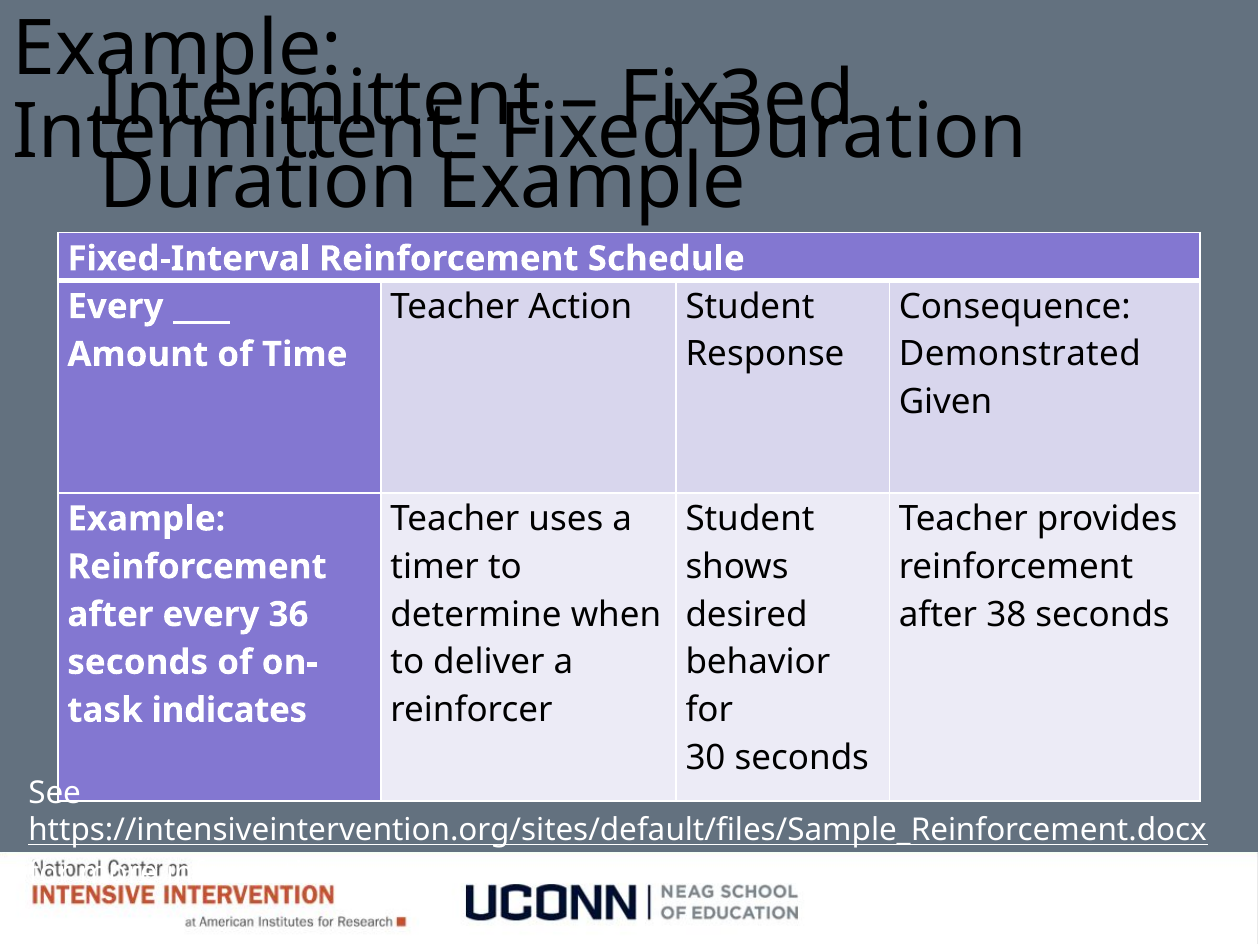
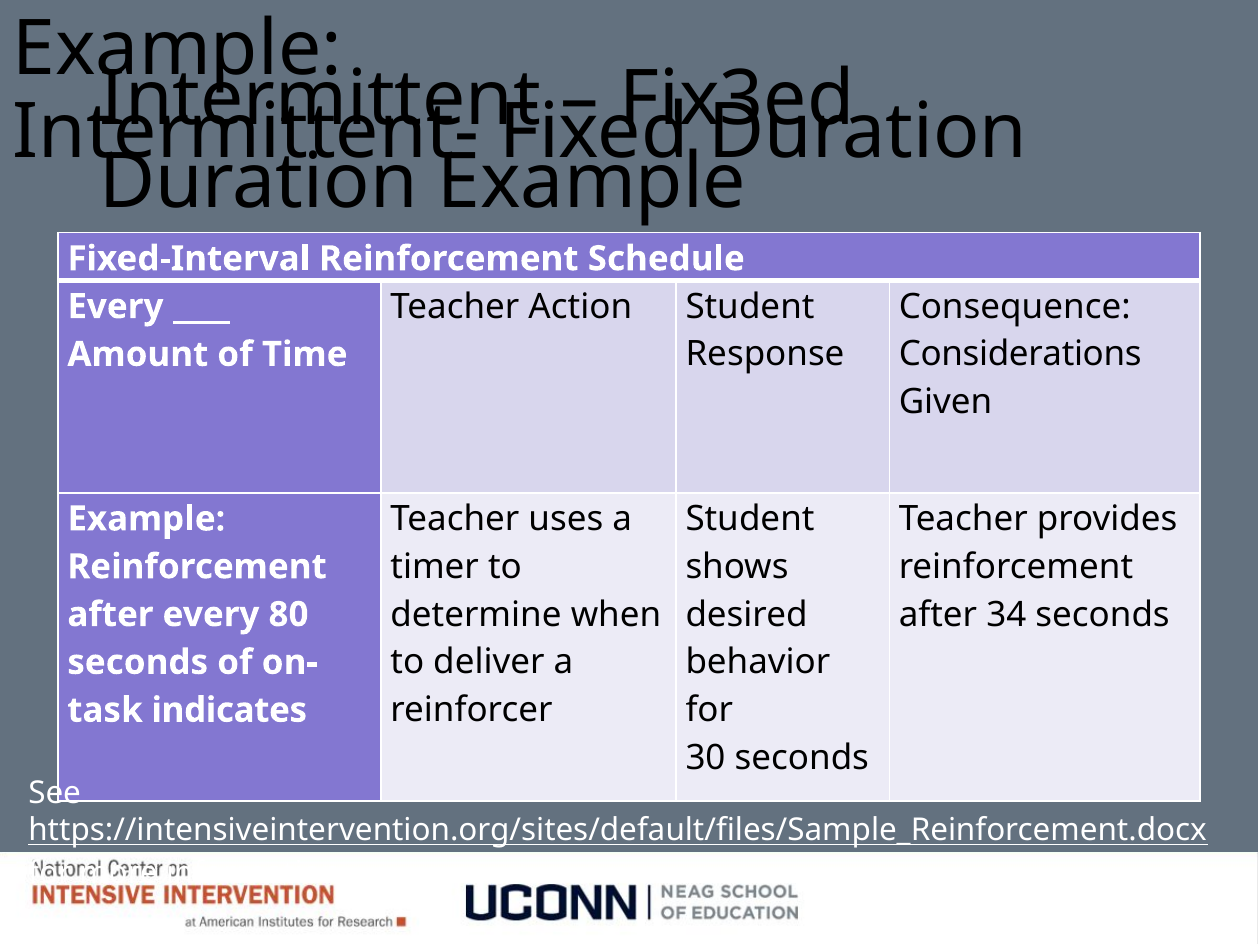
Demonstrated: Demonstrated -> Considerations (1020, 354)
38: 38 -> 34 (1006, 614)
36: 36 -> 80 (289, 614)
